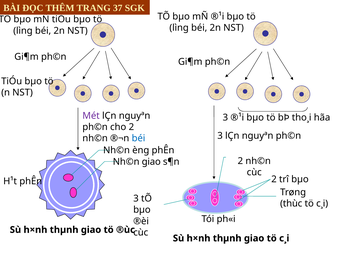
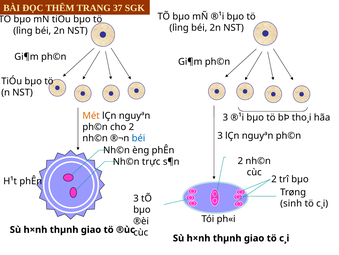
Mét colour: purple -> orange (91, 115)
Nh©n giao: giao -> trực (151, 161)
thùc: thùc -> sinh (291, 203)
